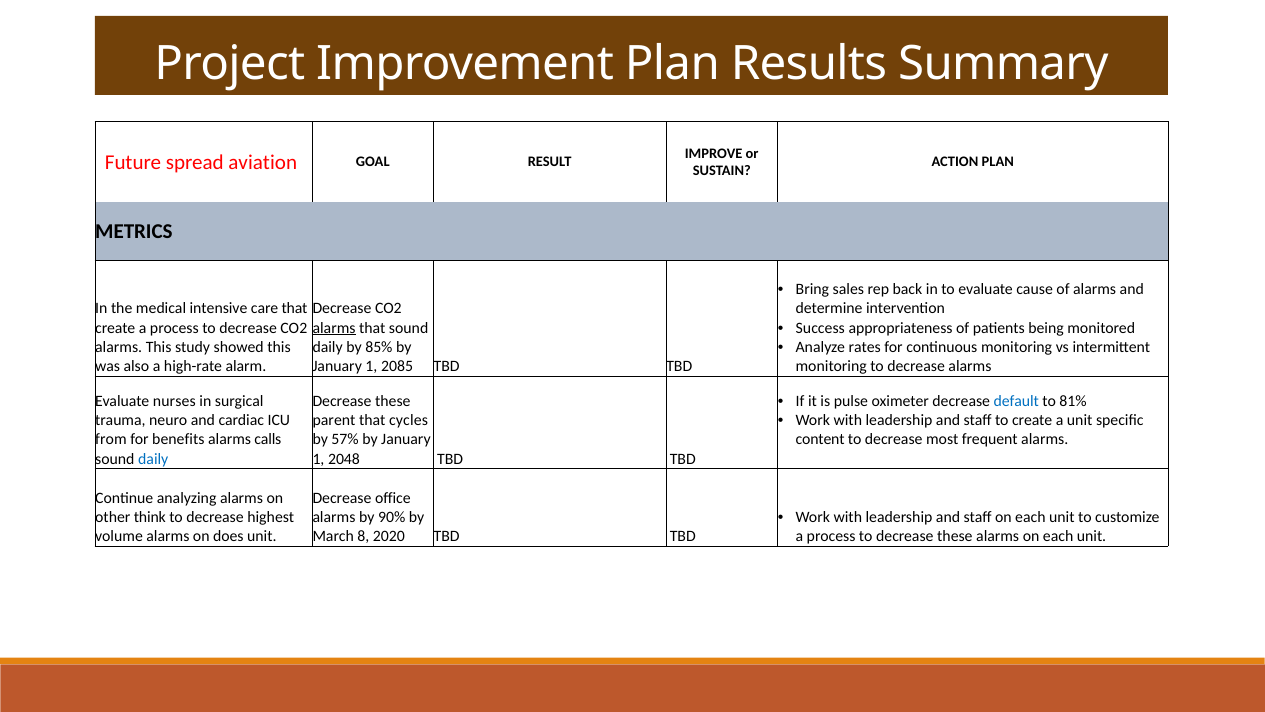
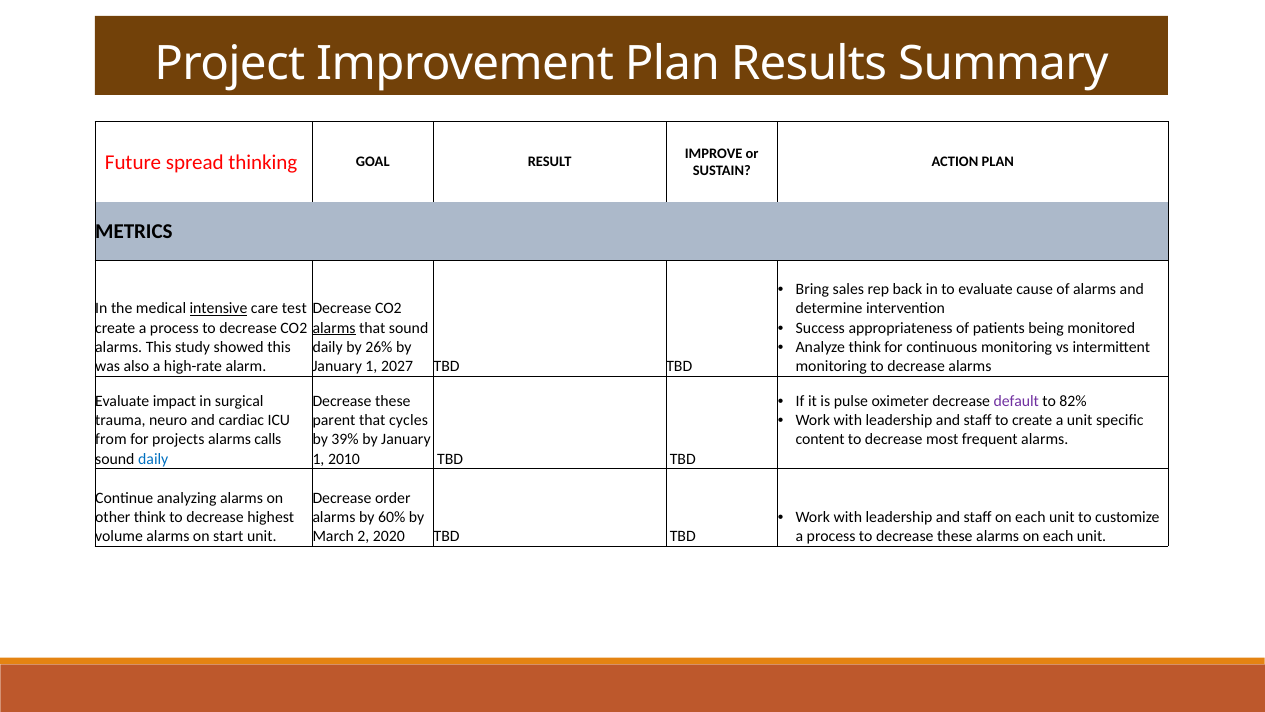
aviation: aviation -> thinking (263, 162)
intensive underline: none -> present (219, 309)
care that: that -> test (294, 309)
Analyze rates: rates -> think (865, 347)
85%: 85% -> 26% (379, 347)
2085: 2085 -> 2027 (397, 366)
default colour: blue -> purple (1016, 401)
81%: 81% -> 82% (1073, 401)
nurses: nurses -> impact (174, 401)
benefits: benefits -> projects (178, 439)
57%: 57% -> 39% (345, 439)
2048: 2048 -> 2010 (344, 459)
office: office -> order (393, 498)
90%: 90% -> 60% (392, 517)
does: does -> start (228, 536)
8: 8 -> 2 (363, 536)
